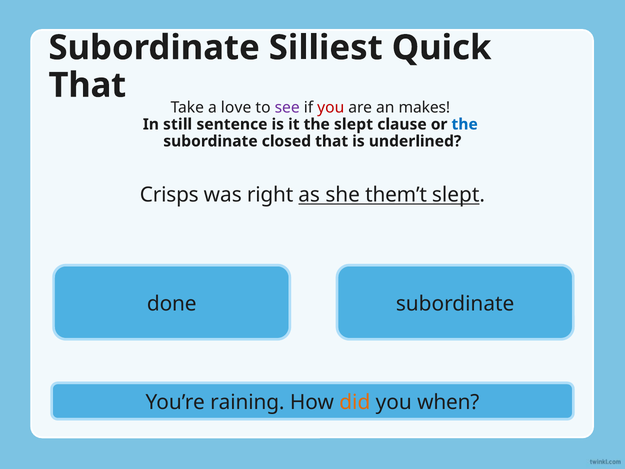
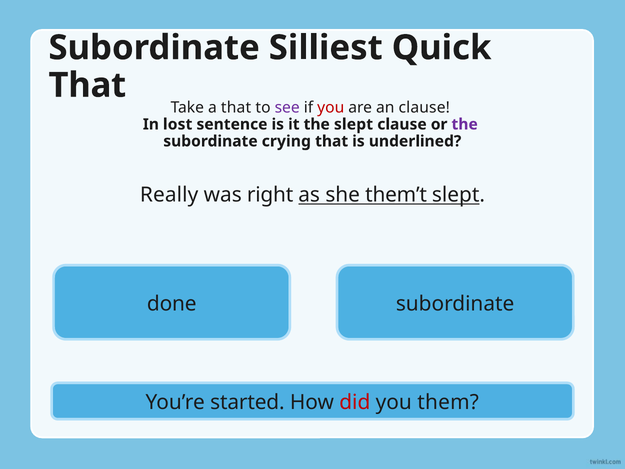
a love: love -> that (236, 107)
an makes: makes -> clause (424, 107)
still: still -> lost (178, 124)
the colour: blue -> purple (465, 124)
closed: closed -> crying (286, 141)
Crisps: Crisps -> Really (169, 195)
raining: raining -> started (247, 402)
did colour: orange -> red (355, 402)
when: when -> them (448, 402)
